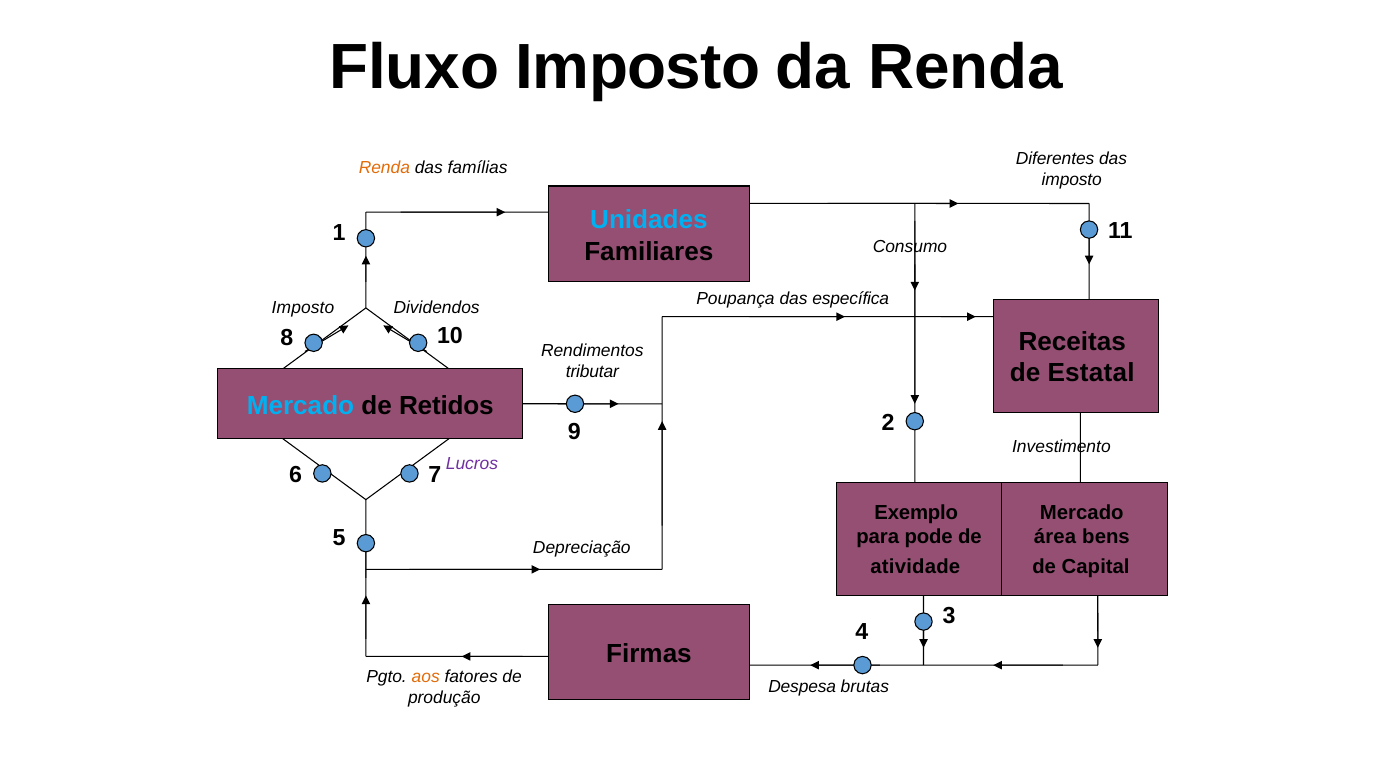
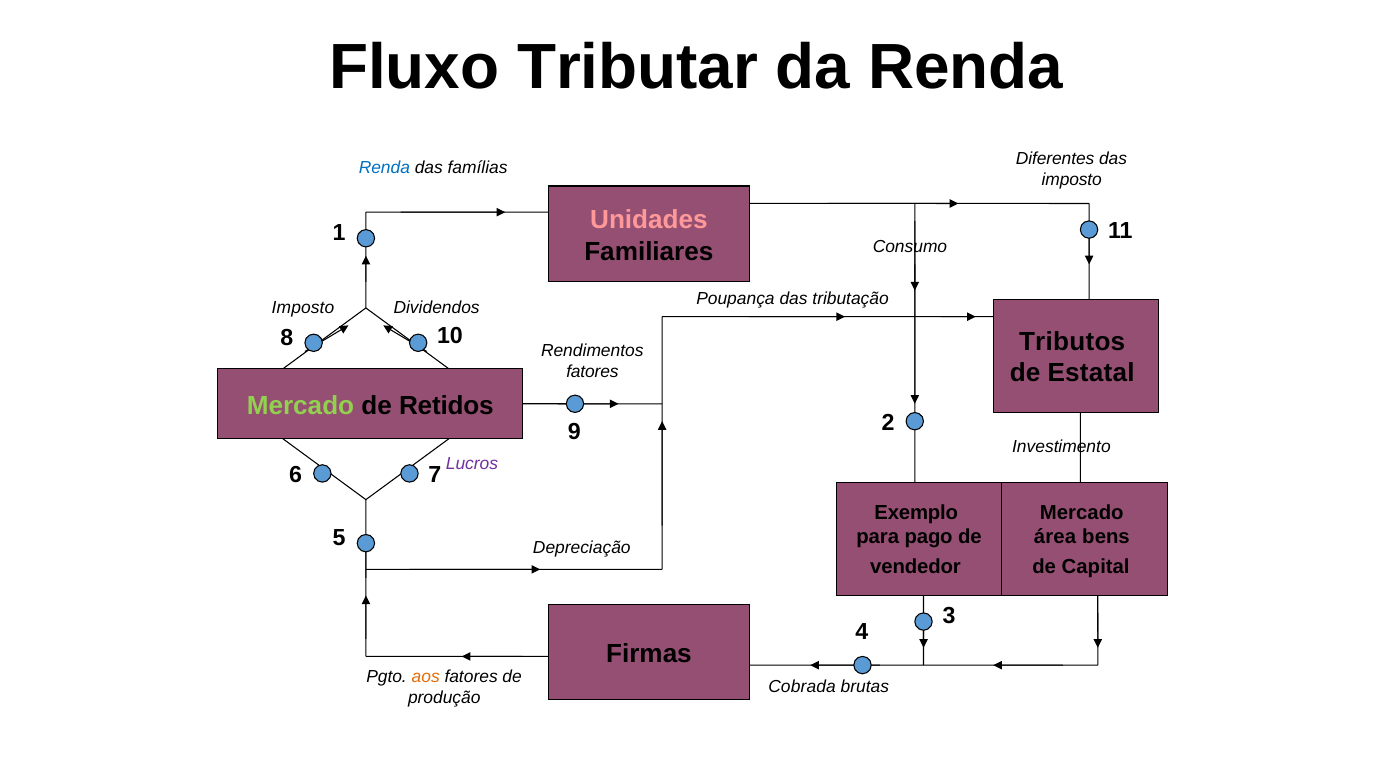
Fluxo Imposto: Imposto -> Tributar (638, 67)
Renda colour: orange -> blue (384, 168)
Unidades colour: light blue -> pink (649, 220)
específica: específica -> tributação (851, 299)
Receitas: Receitas -> Tributos (1072, 342)
tributar: tributar -> fatores (592, 372)
Mercado colour: light blue -> light green (300, 406)
pode: pode -> pago (929, 537)
atividade: atividade -> vendedor (916, 567)
Despesa: Despesa -> Cobrada (802, 687)
